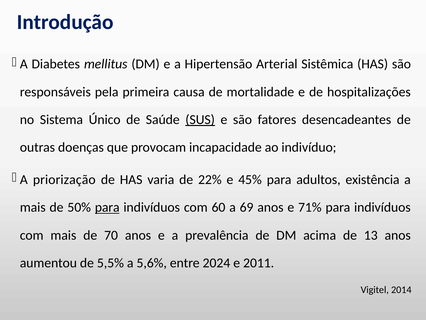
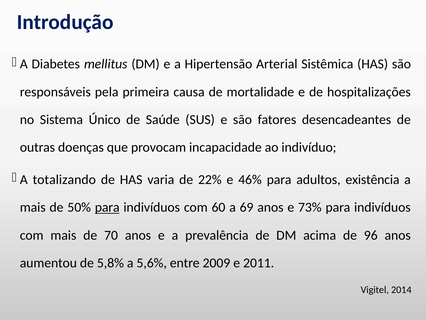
SUS underline: present -> none (200, 119)
priorização: priorização -> totalizando (64, 179)
45%: 45% -> 46% (250, 179)
71%: 71% -> 73% (310, 207)
13: 13 -> 96 (371, 235)
5,5%: 5,5% -> 5,8% (110, 263)
2024: 2024 -> 2009 (216, 263)
